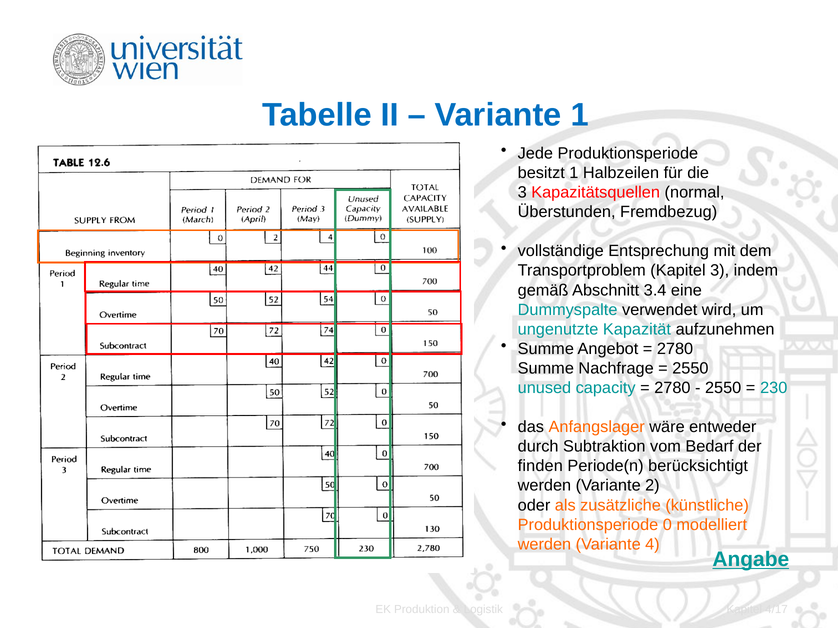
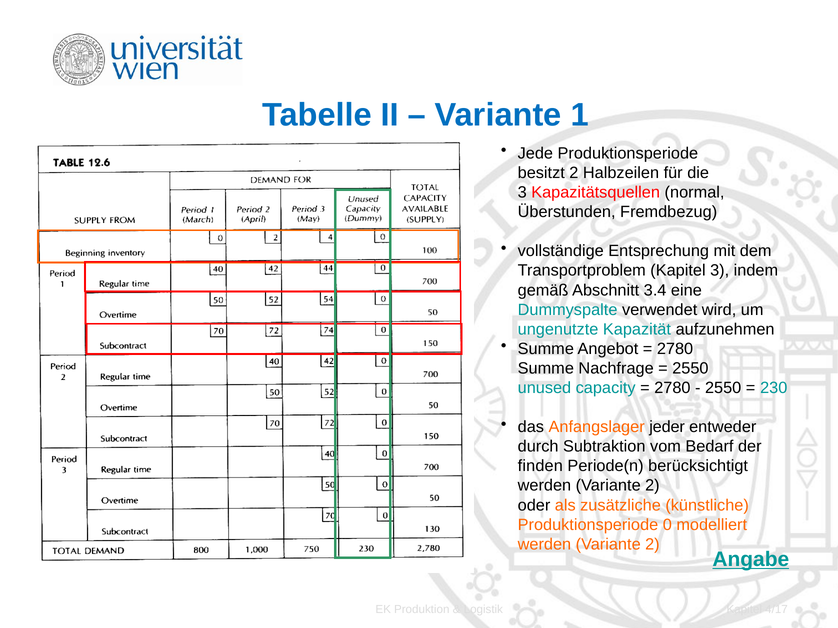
besitzt 1: 1 -> 2 (574, 173)
wäre: wäre -> jeder (667, 427)
4: 4 -> 2 (652, 545)
